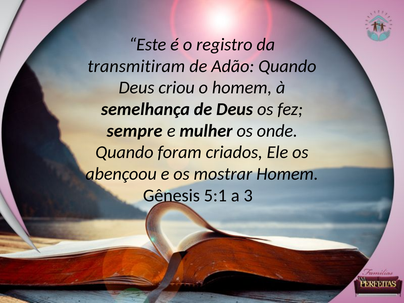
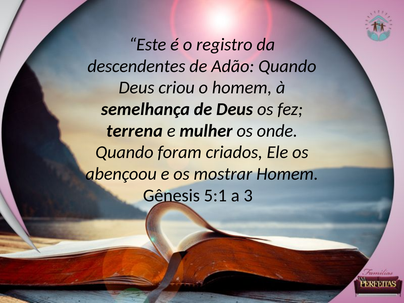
transmitiram: transmitiram -> descendentes (136, 66)
sempre: sempre -> terrena (135, 131)
